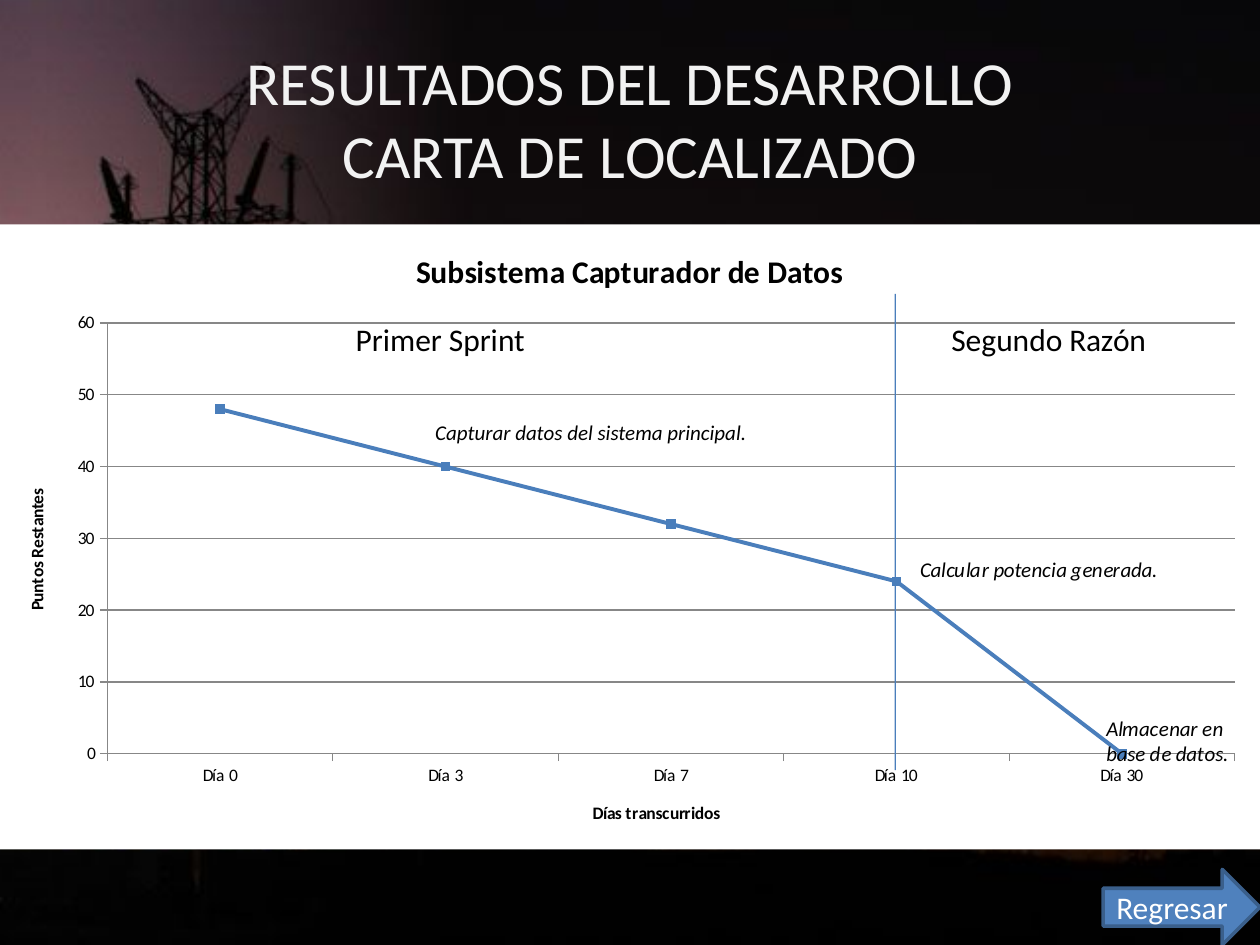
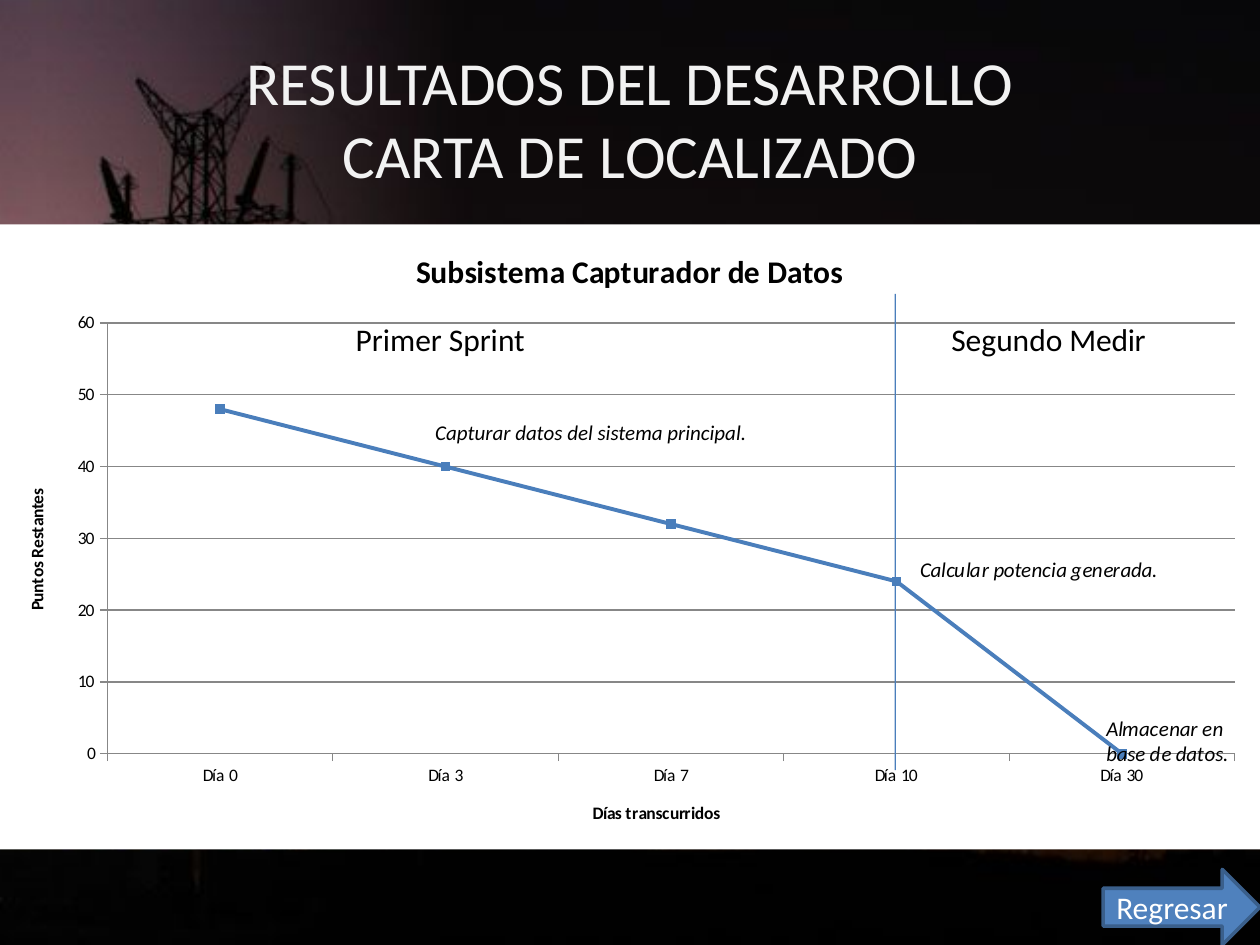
Razón: Razón -> Medir (1108, 341)
